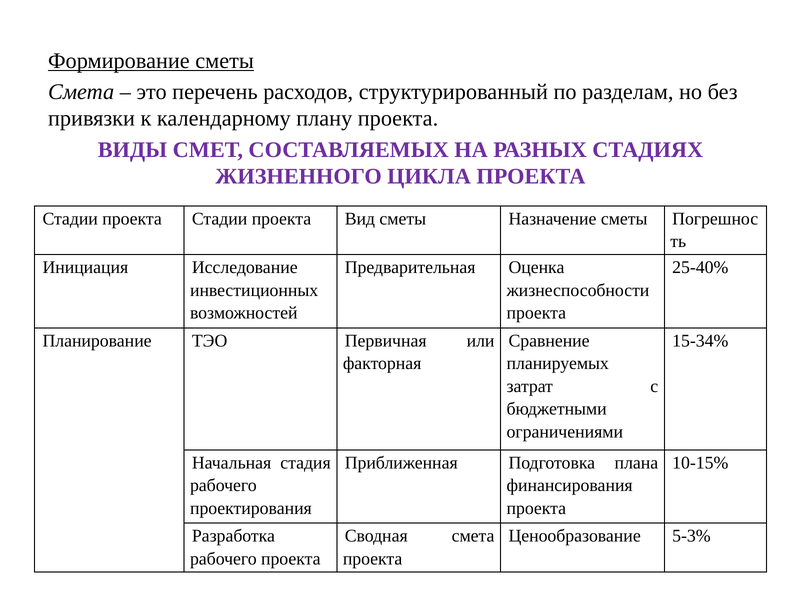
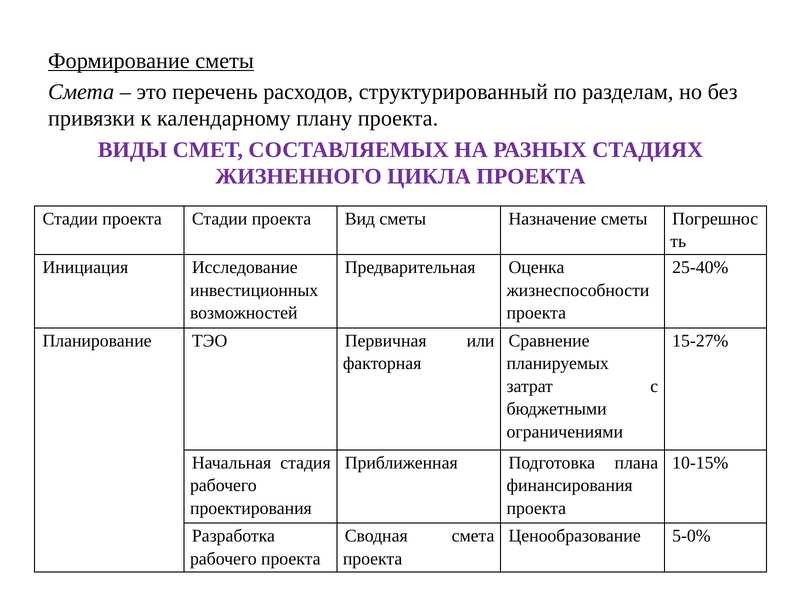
15-34%: 15-34% -> 15-27% (700, 341)
5-3%: 5-3% -> 5-0% (691, 536)
